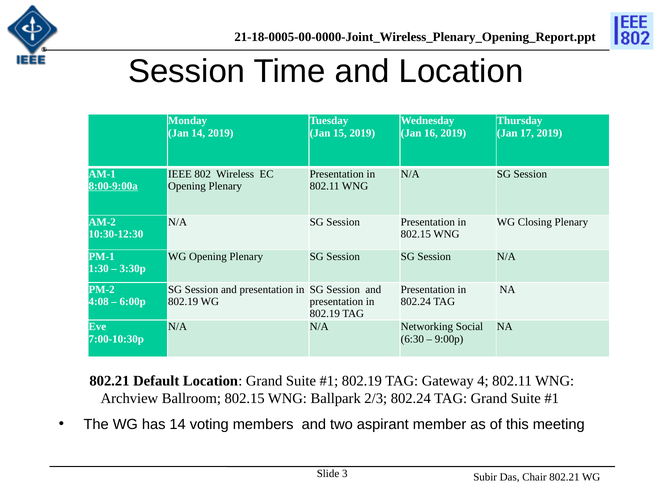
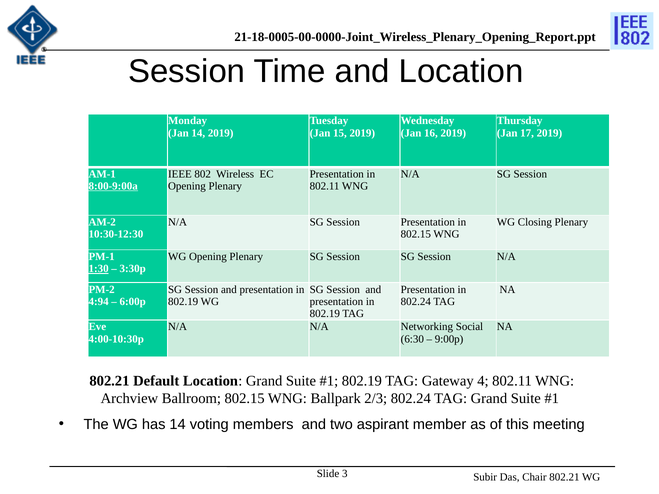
1:30 underline: none -> present (99, 269)
4:08: 4:08 -> 4:94 (99, 302)
7:00-10:30p: 7:00-10:30p -> 4:00-10:30p (116, 339)
